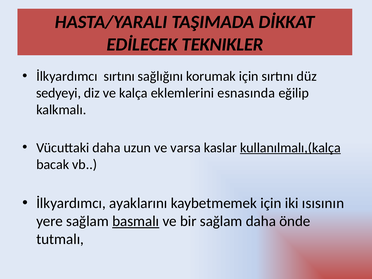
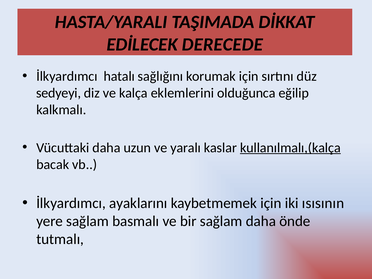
TEKNIKLER: TEKNIKLER -> DERECEDE (222, 44)
İlkyardımcı sırtını: sırtını -> hatalı (119, 76)
esnasında: esnasında -> olduğunca (246, 93)
varsa: varsa -> yaralı (186, 148)
basmalı underline: present -> none (136, 221)
